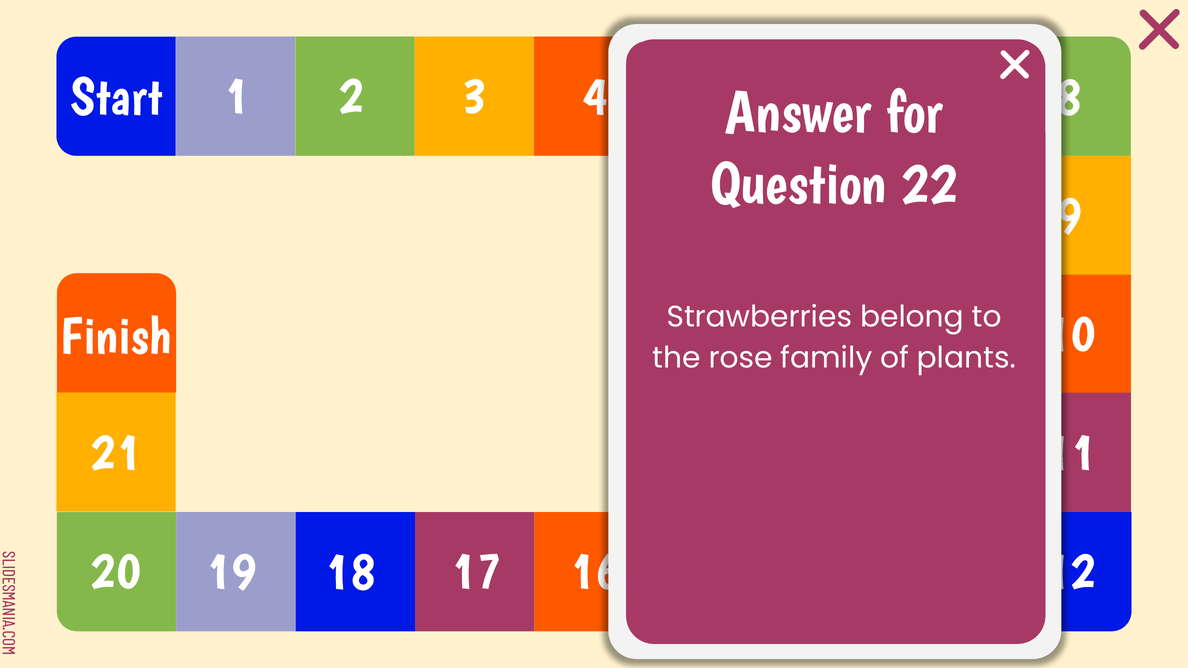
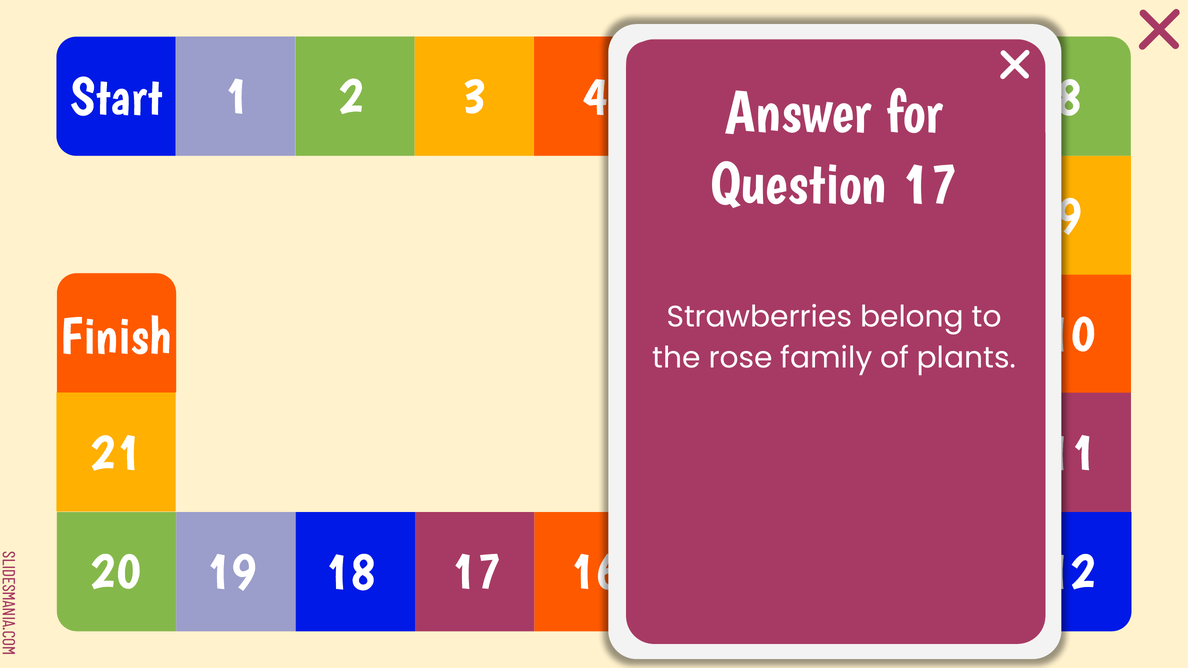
22: 22 -> 17 (929, 184)
